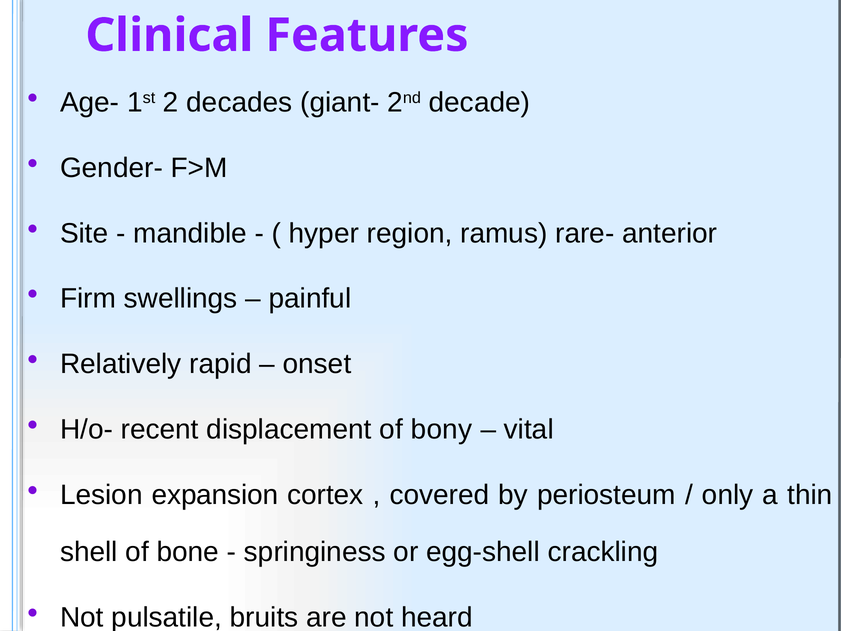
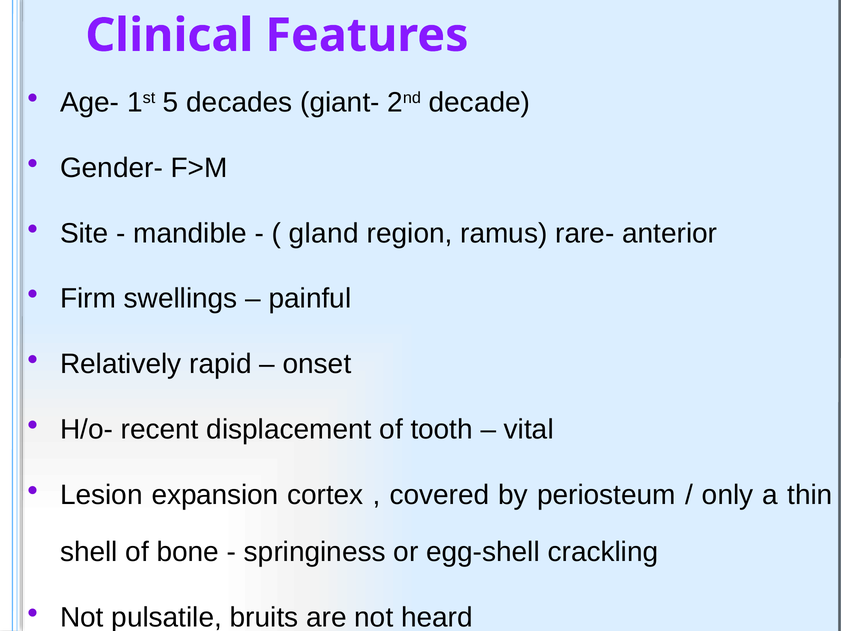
2: 2 -> 5 (171, 103)
hyper: hyper -> gland (324, 233)
bony: bony -> tooth (442, 429)
